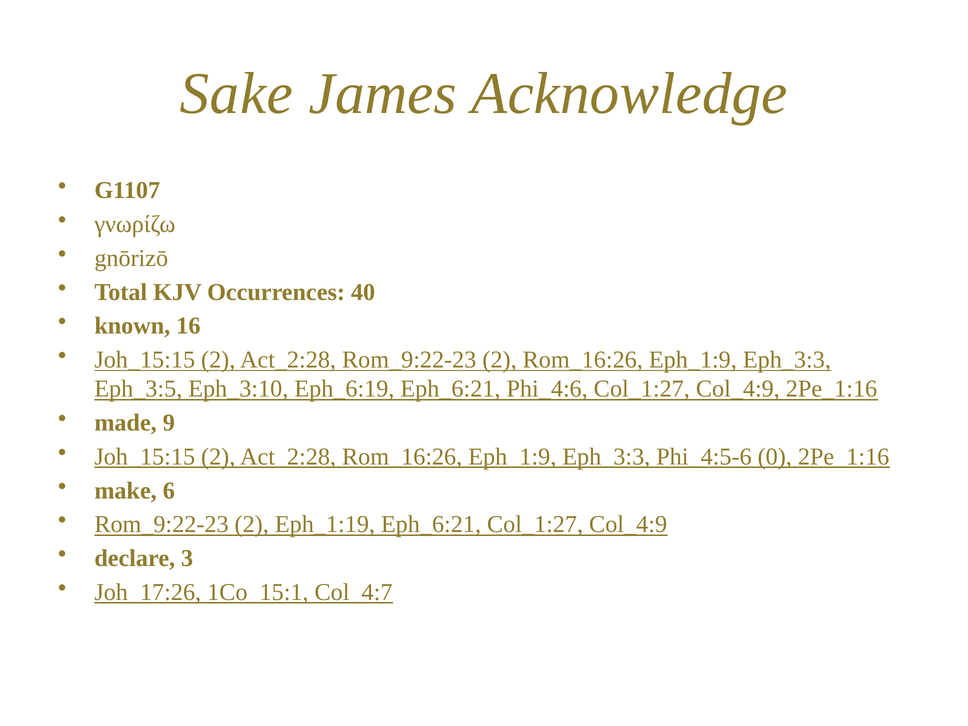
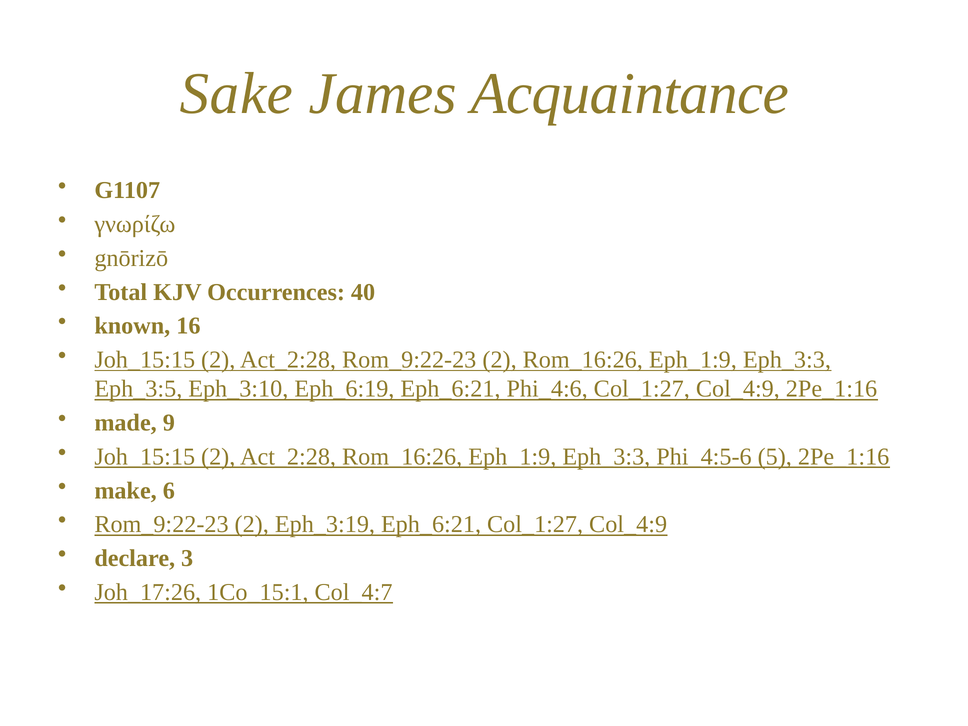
Acknowledge: Acknowledge -> Acquaintance (630, 94)
0: 0 -> 5 (775, 457)
Eph_1:19: Eph_1:19 -> Eph_3:19 (325, 524)
